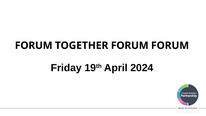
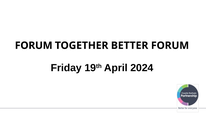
TOGETHER FORUM: FORUM -> BETTER (130, 45)
